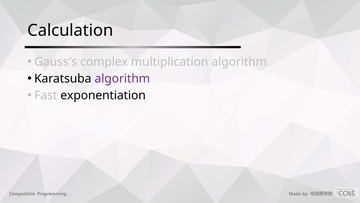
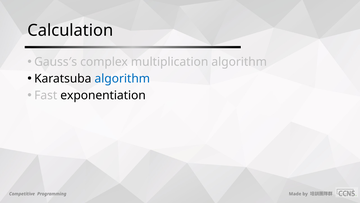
algorithm colour: purple -> blue (122, 78)
